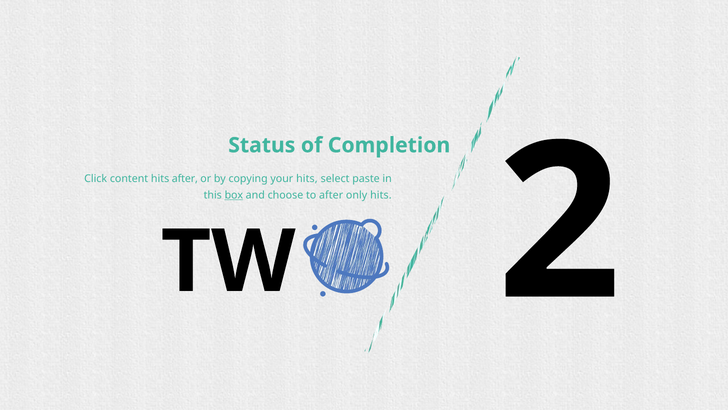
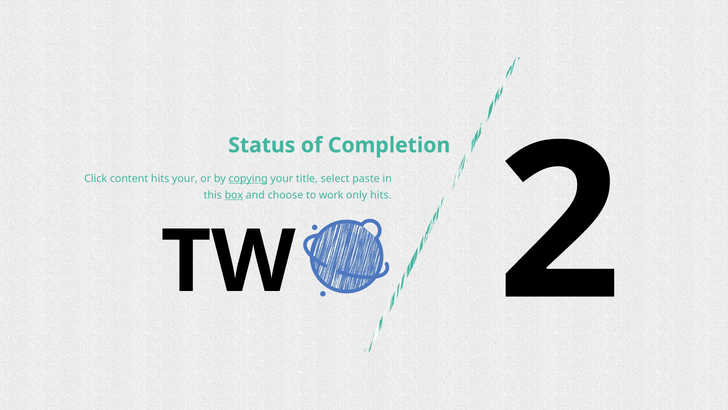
hits after: after -> your (185, 179)
copying underline: none -> present (248, 179)
your hits: hits -> title (307, 179)
to after: after -> work (331, 195)
